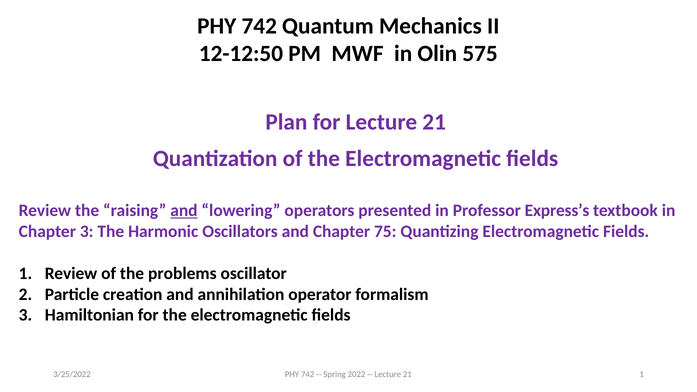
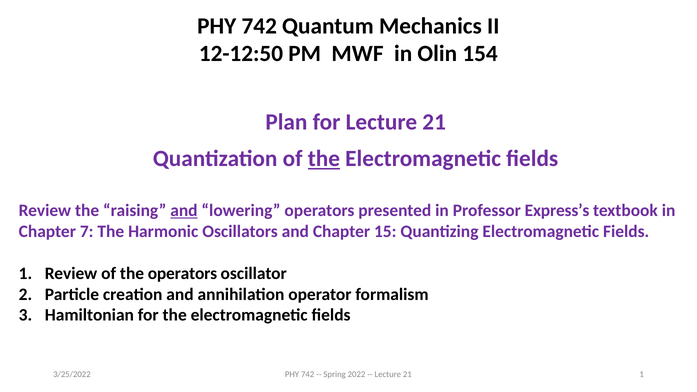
575: 575 -> 154 (480, 54)
the underline: none -> present (324, 159)
Chapter 3: 3 -> 7 (87, 232)
75: 75 -> 15 (385, 232)
the problems: problems -> operators (182, 273)
